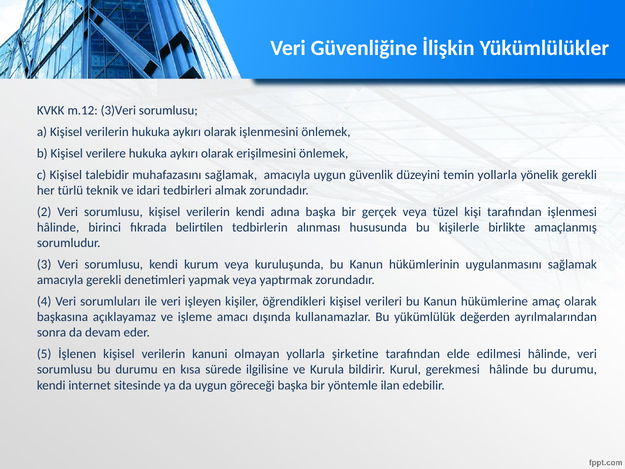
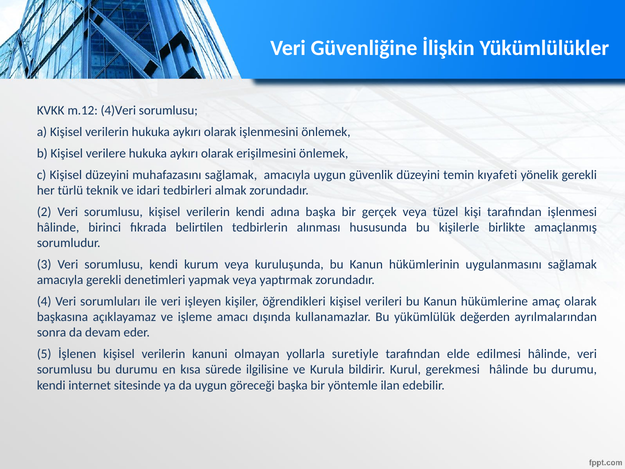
3)Veri: 3)Veri -> 4)Veri (118, 111)
Kişisel talebidir: talebidir -> düzeyini (107, 175)
temin yollarla: yollarla -> kıyafeti (497, 175)
şirketine: şirketine -> suretiyle (355, 354)
